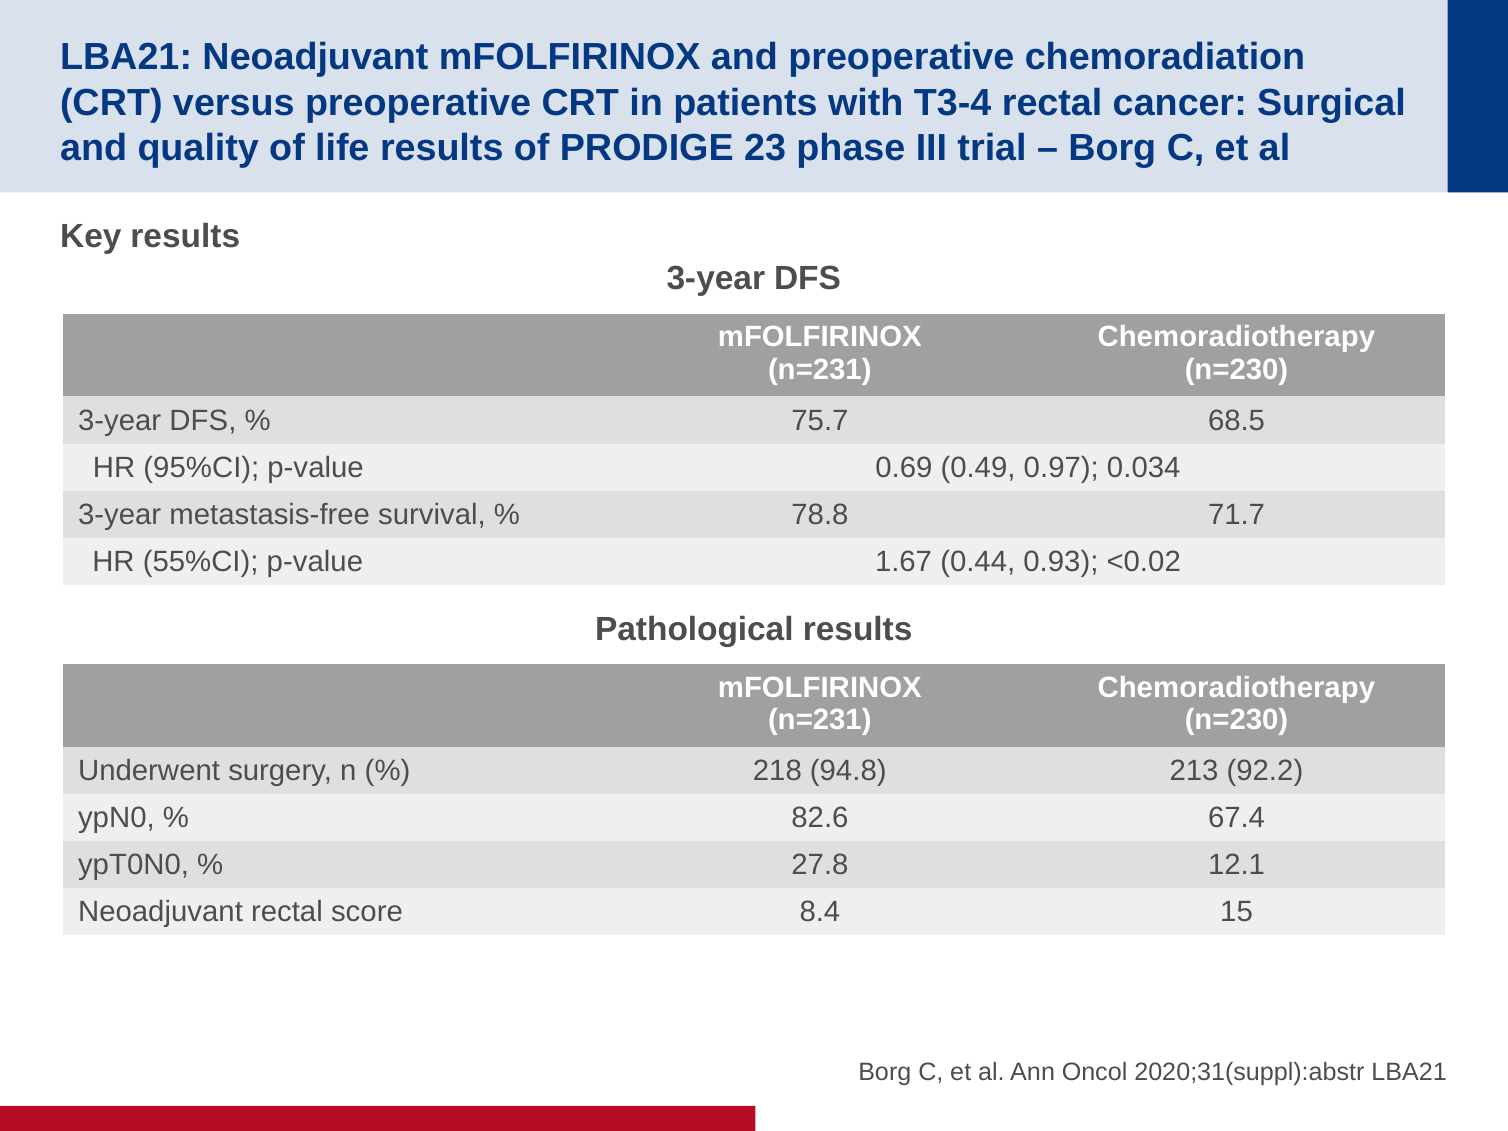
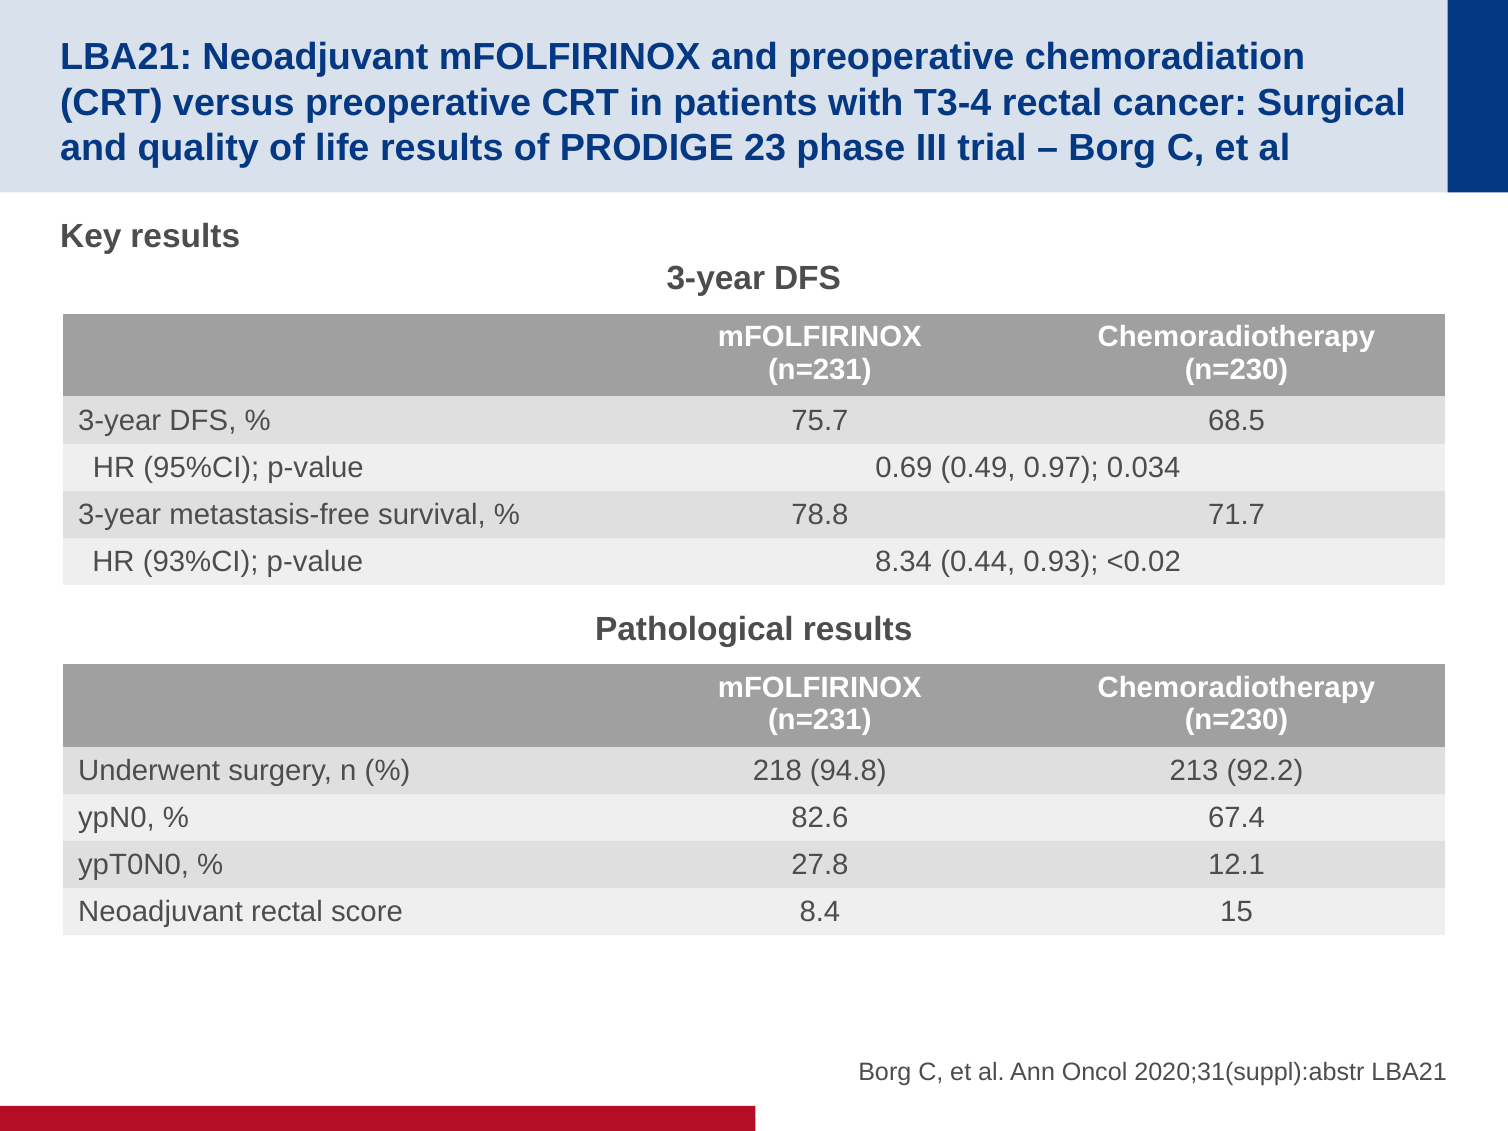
55%CI: 55%CI -> 93%CI (201, 562)
1.67: 1.67 -> 8.34 (904, 562)
